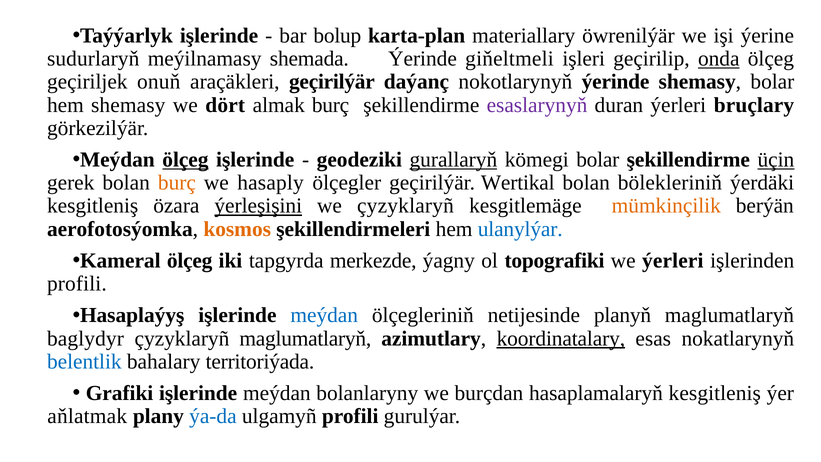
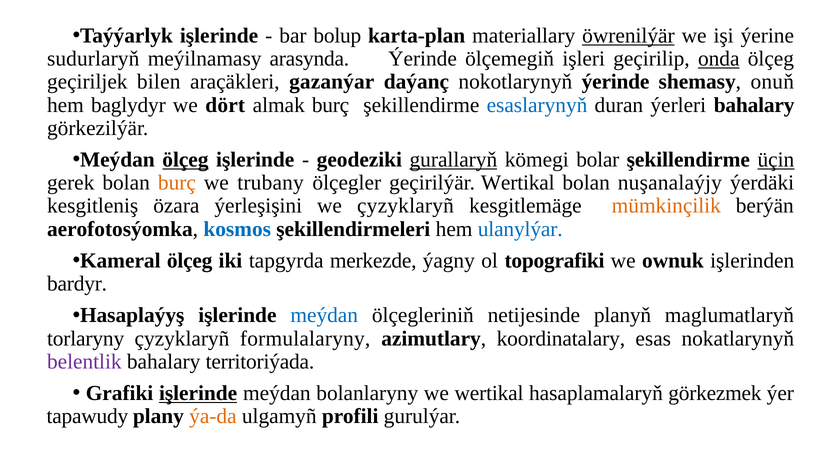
öwrenilýär underline: none -> present (628, 36)
shemada: shemada -> arasynda (309, 59)
giňeltmeli: giňeltmeli -> ölçemegiň (510, 59)
onuň: onuň -> bilen (159, 82)
araçäkleri geçirilýär: geçirilýär -> gazanýar (332, 82)
shemasy bolar: bolar -> onuň (772, 82)
hem shemasy: shemasy -> baglydyr (128, 105)
esaslarynyň colour: purple -> blue (537, 105)
ýerleri bruçlary: bruçlary -> bahalary (754, 105)
hasaply: hasaply -> trubany (271, 183)
bölekleriniň: bölekleriniň -> nuşanalaýjy (670, 183)
ýerleşişini underline: present -> none (258, 206)
kosmos colour: orange -> blue (237, 229)
we ýerleri: ýerleri -> ownuk (673, 261)
profili: profili -> bardyr (77, 284)
baglydyr: baglydyr -> torlaryny (86, 338)
çyzyklaryñ maglumatlaryň: maglumatlaryň -> formulalaryny (305, 338)
koordinatalary underline: present -> none (561, 338)
belentlik colour: blue -> purple (84, 361)
işlerinde underline: none -> present (198, 393)
we burçdan: burçdan -> wertikal (489, 393)
hasaplamalaryň kesgitleniş: kesgitleniş -> görkezmek (715, 393)
aňlatmak: aňlatmak -> tapawudy (87, 416)
ýa-da colour: blue -> orange (213, 416)
